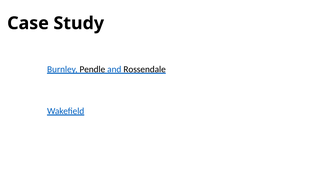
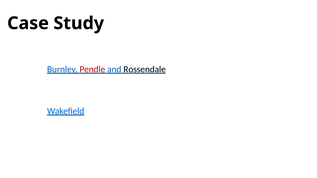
Pendle colour: black -> red (92, 69)
